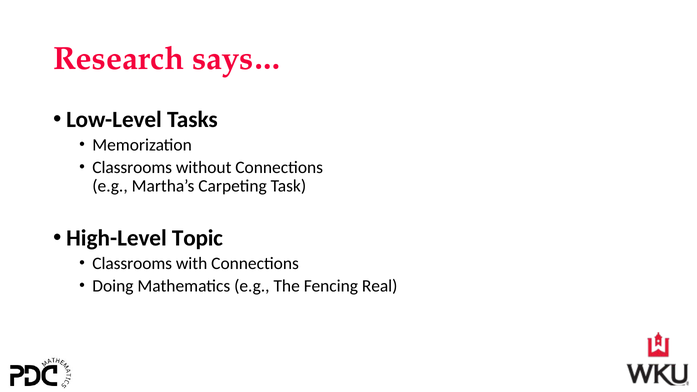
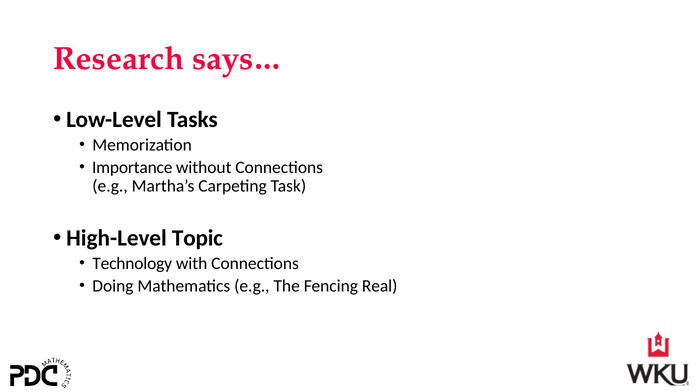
Classrooms: Classrooms -> Importance (132, 167)
Classrooms: Classrooms -> Technology (132, 264)
